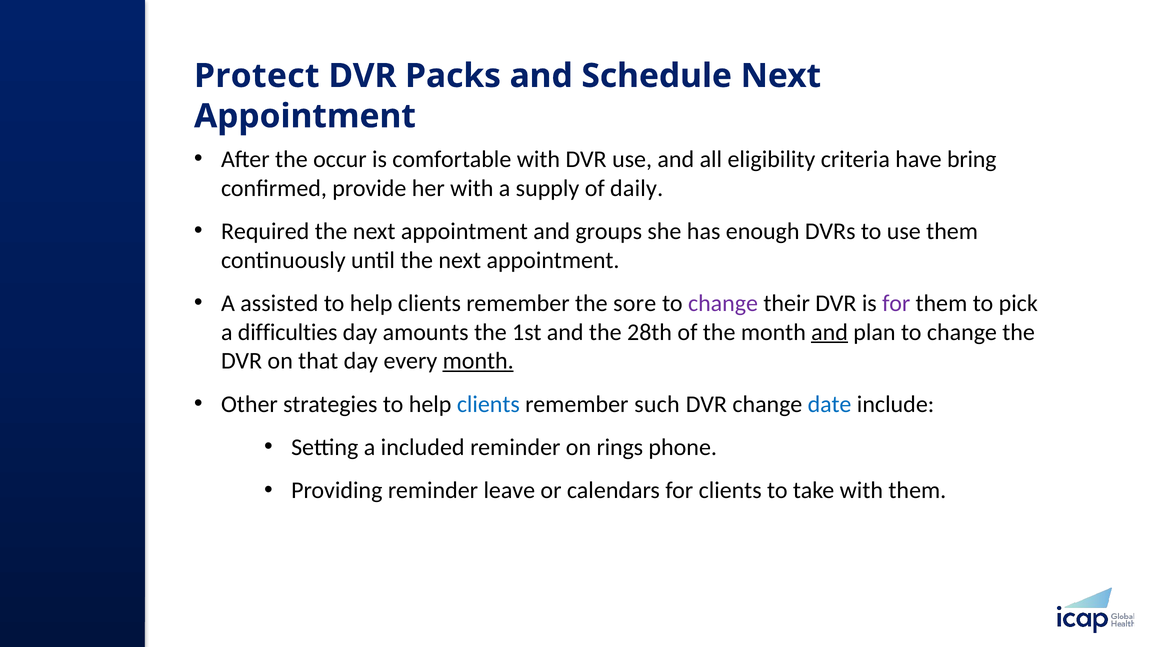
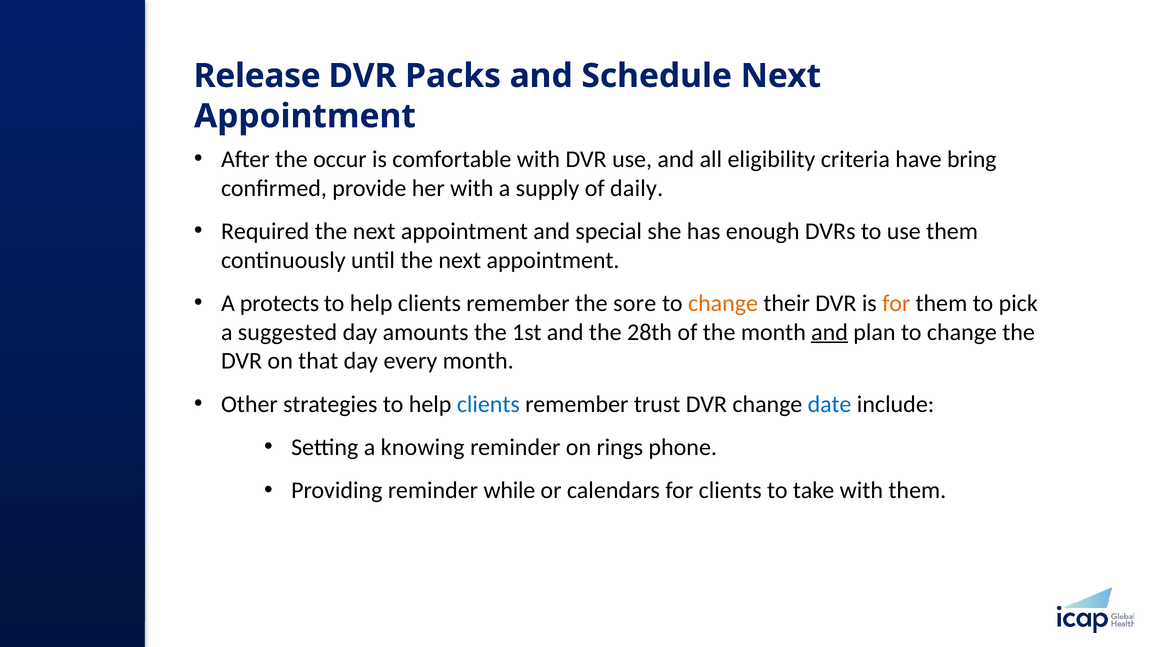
Protect: Protect -> Release (257, 76)
groups: groups -> special (609, 231)
assisted: assisted -> protects (279, 304)
change colour: purple -> orange (723, 304)
for colour: purple -> orange (896, 304)
difficulties: difficulties -> suggested (288, 332)
month underline: present -> none (478, 361)
such: such -> trust (657, 404)
included: included -> knowing (423, 448)
leave: leave -> while (509, 491)
